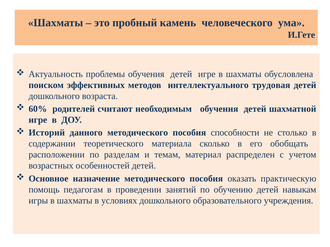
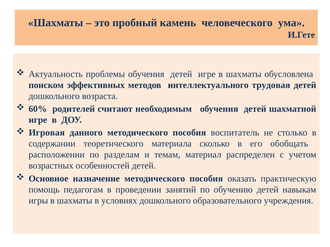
Историй: Историй -> Игровая (47, 133)
способности: способности -> воспитатель (235, 133)
